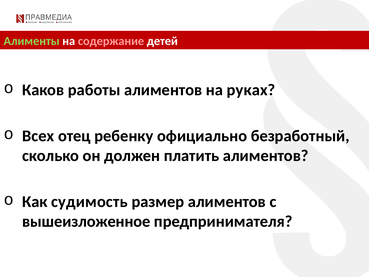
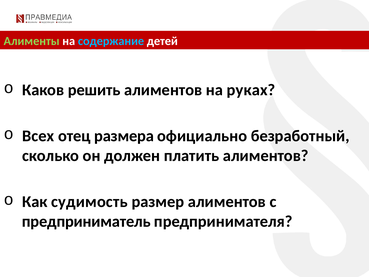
содержание colour: pink -> light blue (111, 41)
работы: работы -> решить (94, 90)
ребенку: ребенку -> размера (124, 136)
вышеизложенное: вышеизложенное -> предприниматель (86, 221)
